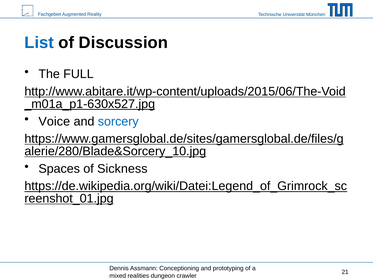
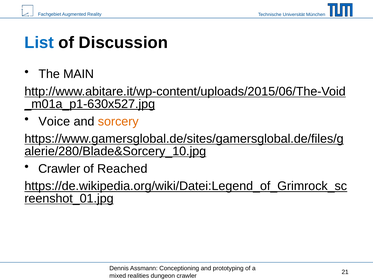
FULL: FULL -> MAIN (79, 74)
sorcery colour: blue -> orange (118, 121)
Spaces: Spaces -> Crawler (59, 169)
Sickness: Sickness -> Reached (122, 169)
